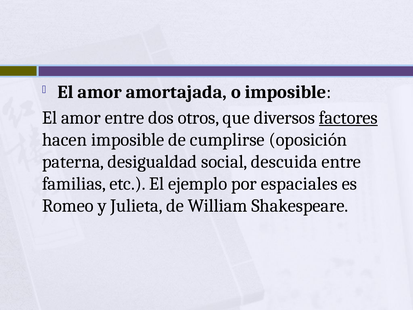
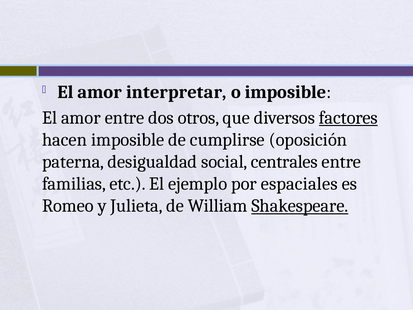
amortajada: amortajada -> interpretar (176, 92)
descuida: descuida -> centrales (284, 162)
Shakespeare underline: none -> present (300, 206)
